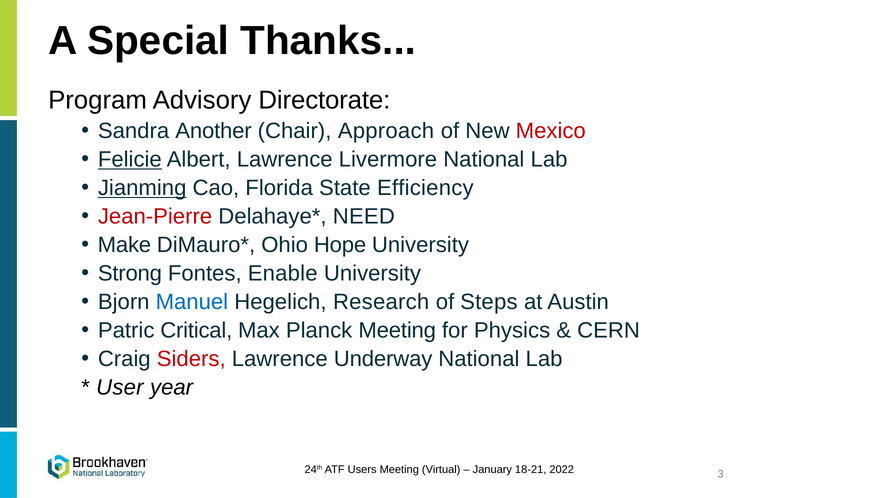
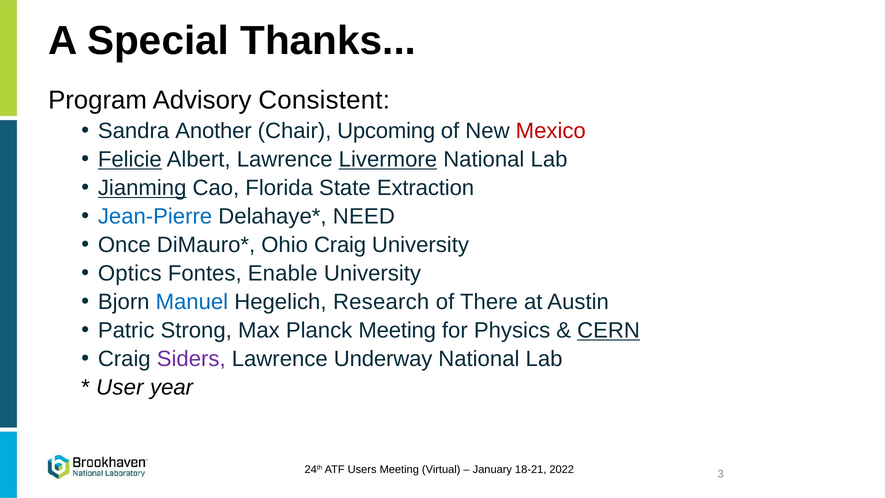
Directorate: Directorate -> Consistent (324, 100)
Approach: Approach -> Upcoming (386, 131)
Livermore underline: none -> present (388, 159)
Efficiency: Efficiency -> Extraction (426, 188)
Jean-Pierre colour: red -> blue (155, 216)
Make: Make -> Once (124, 245)
Ohio Hope: Hope -> Craig (340, 245)
Strong: Strong -> Optics (130, 273)
Steps: Steps -> There (489, 302)
Critical: Critical -> Strong (196, 330)
CERN underline: none -> present (609, 330)
Siders colour: red -> purple (191, 359)
